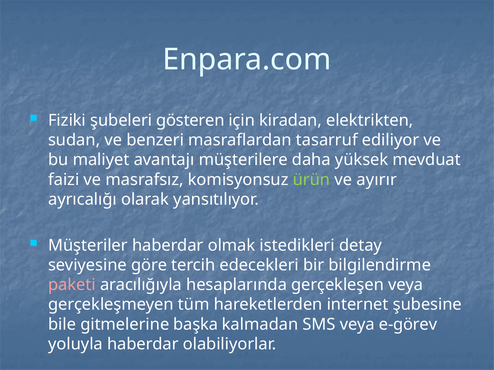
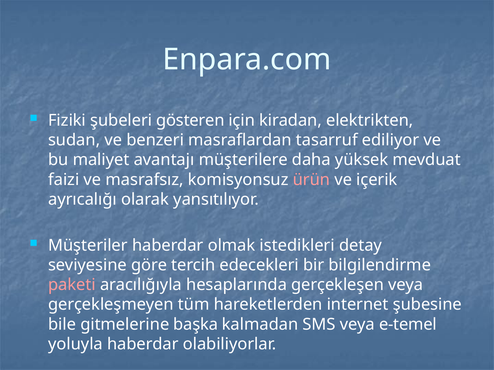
ürün colour: light green -> pink (311, 180)
ayırır: ayırır -> içerik (377, 180)
e-görev: e-görev -> e-temel (408, 325)
